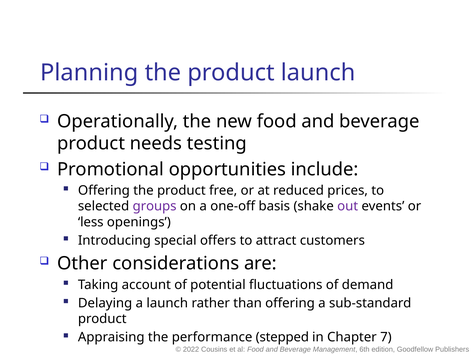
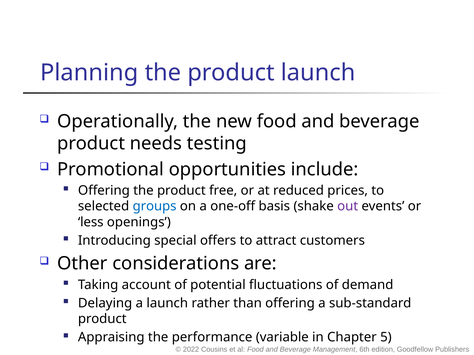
groups colour: purple -> blue (155, 207)
stepped: stepped -> variable (282, 338)
7: 7 -> 5 (386, 338)
